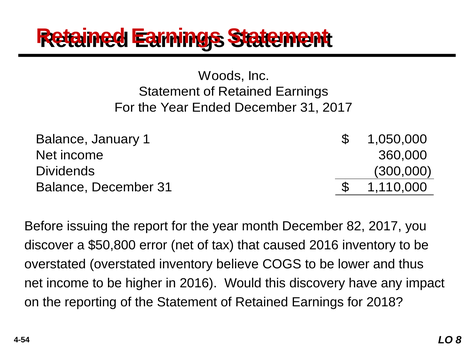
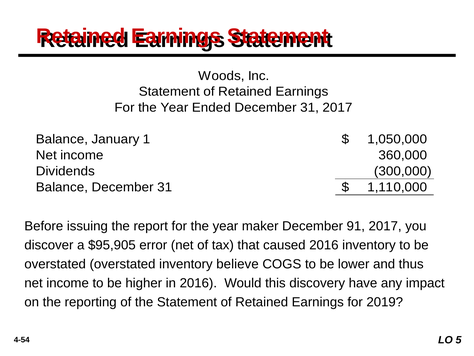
month: month -> maker (260, 226)
82: 82 -> 91 (356, 226)
$50,800: $50,800 -> $95,905 (112, 245)
2018: 2018 -> 2019 (385, 302)
8: 8 -> 5 (459, 340)
